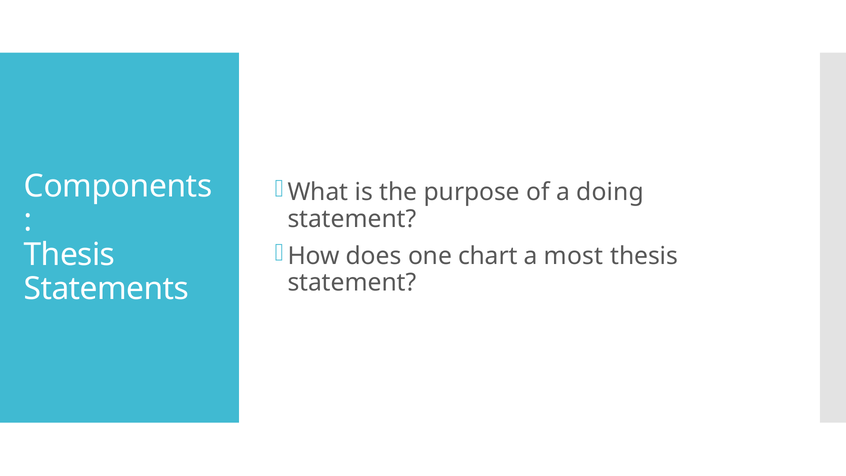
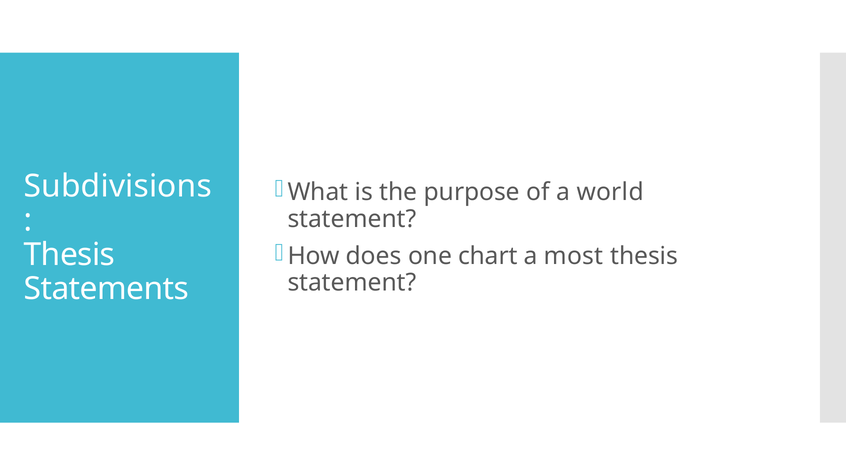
Components: Components -> Subdivisions (118, 186)
doing: doing -> world (610, 192)
